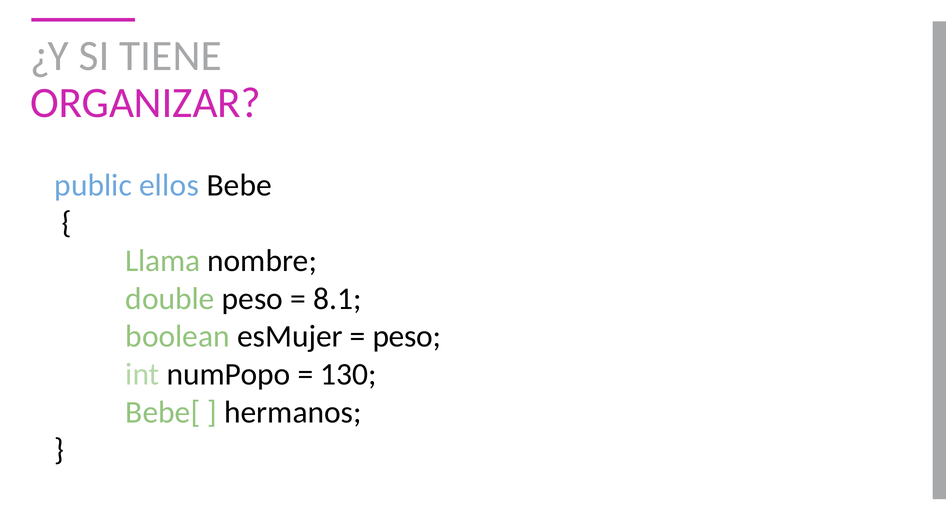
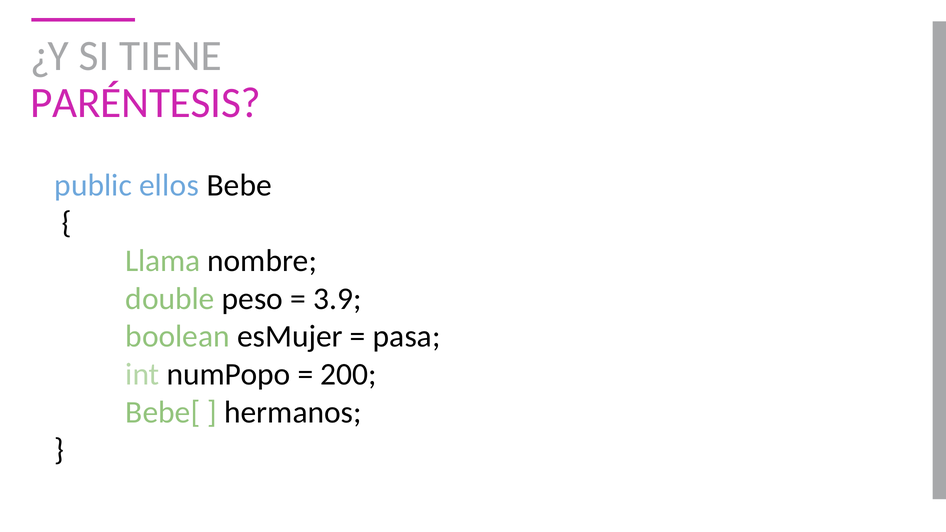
ORGANIZAR: ORGANIZAR -> PARÉNTESIS (145, 103)
8.1: 8.1 -> 3.9 (337, 299)
peso: peso -> pasa (407, 337)
130: 130 -> 200 (349, 374)
